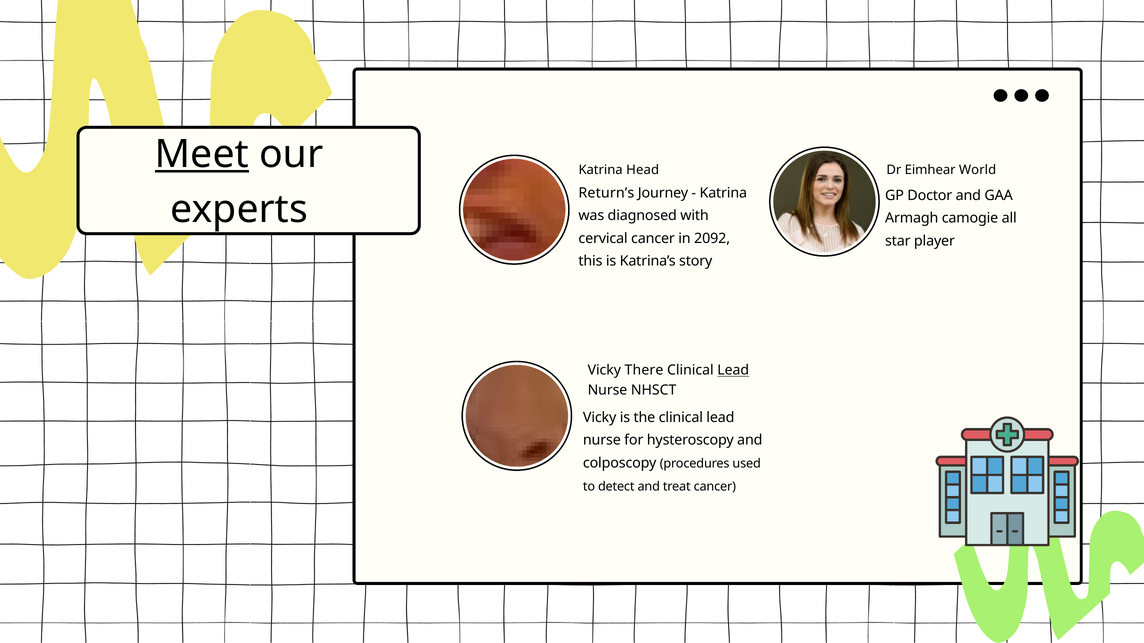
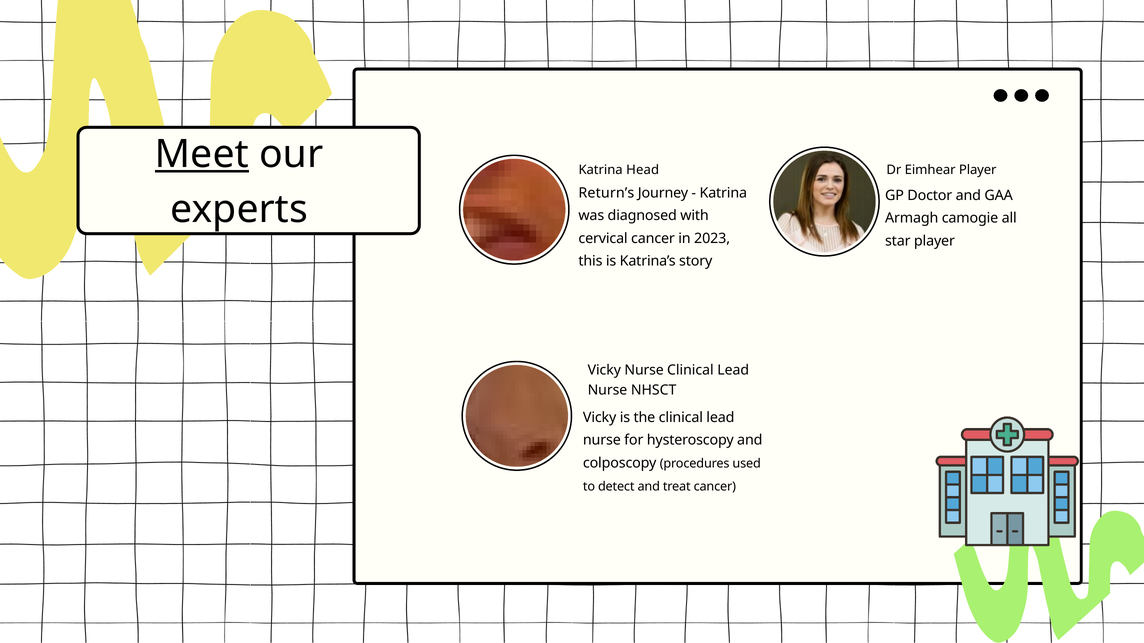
Eimhear World: World -> Player (978, 170)
2092: 2092 -> 2023 (712, 239)
Vicky There: There -> Nurse (644, 371)
Lead underline: present -> none (733, 371)
